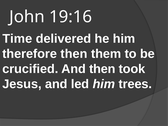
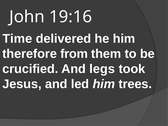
therefore then: then -> from (74, 54)
And then: then -> legs (102, 69)
